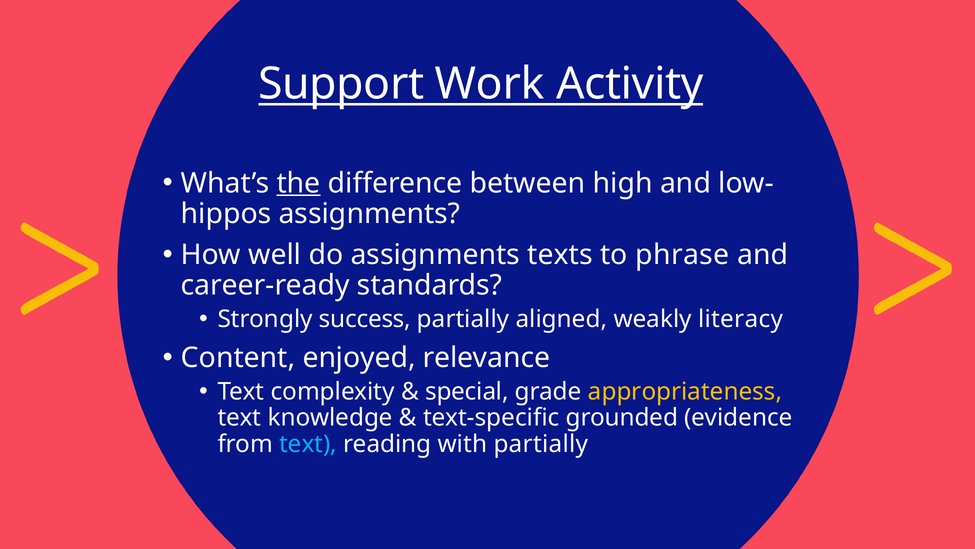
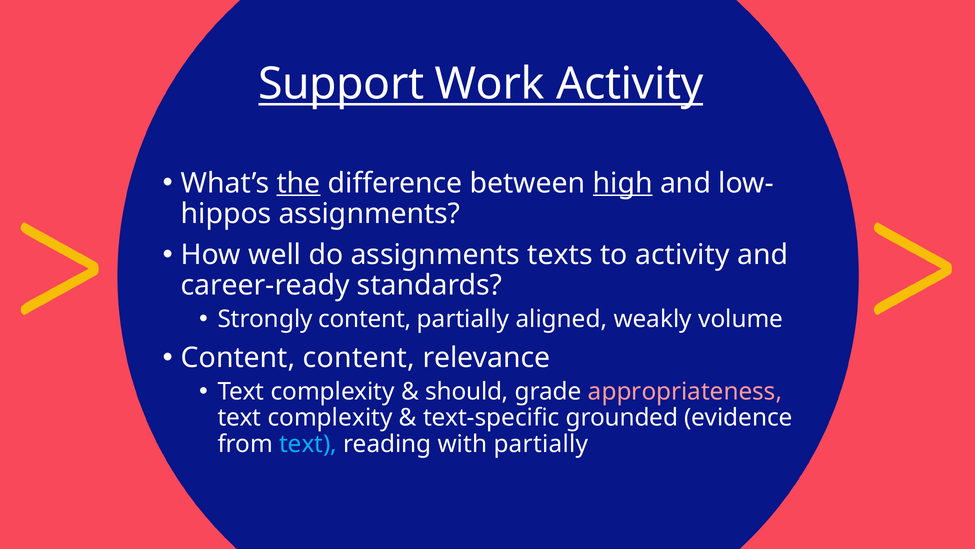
high underline: none -> present (623, 183)
to phrase: phrase -> activity (682, 255)
Strongly success: success -> content (365, 319)
literacy: literacy -> volume (741, 319)
Content enjoyed: enjoyed -> content (359, 358)
special: special -> should (467, 391)
appropriateness colour: yellow -> pink (685, 391)
knowledge: knowledge -> complexity (330, 417)
